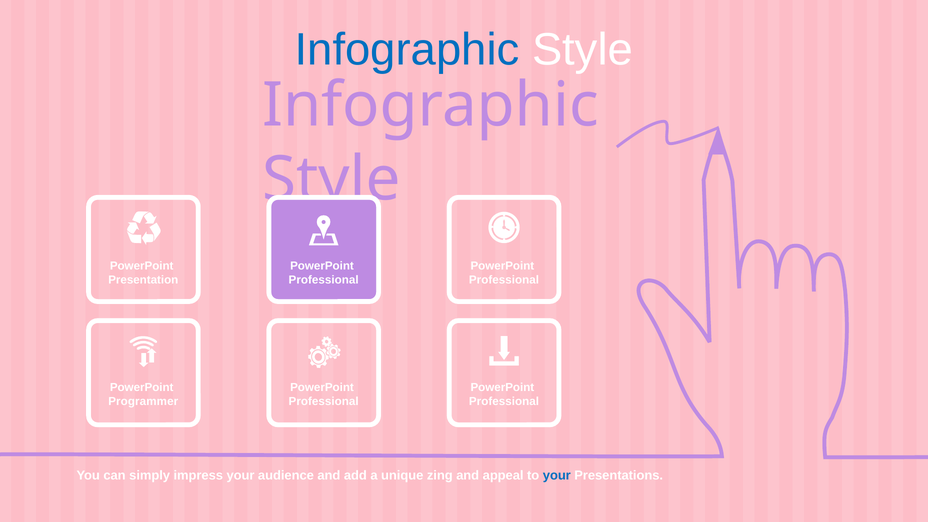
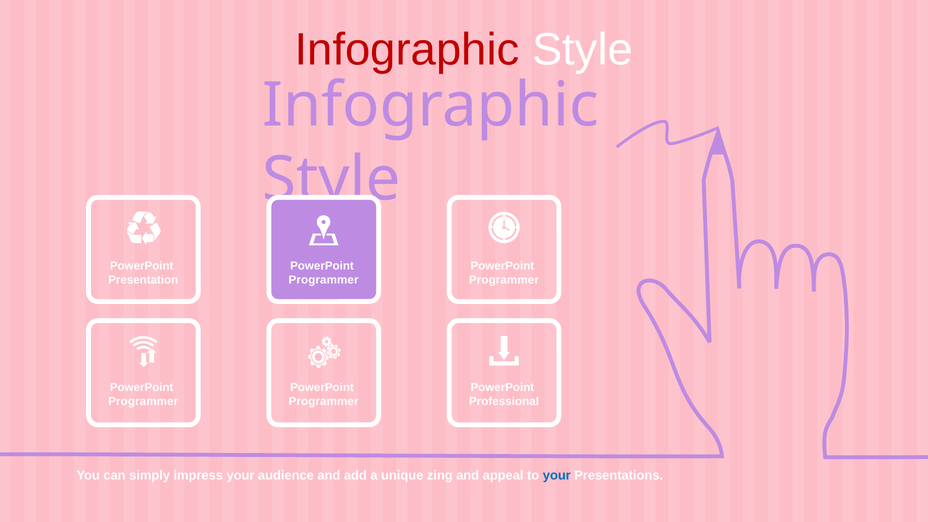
Infographic colour: blue -> red (407, 50)
Professional: Professional -> Programmer (324, 280)
Professional: Professional -> Programmer (504, 280)
Professional: Professional -> Programmer (324, 401)
